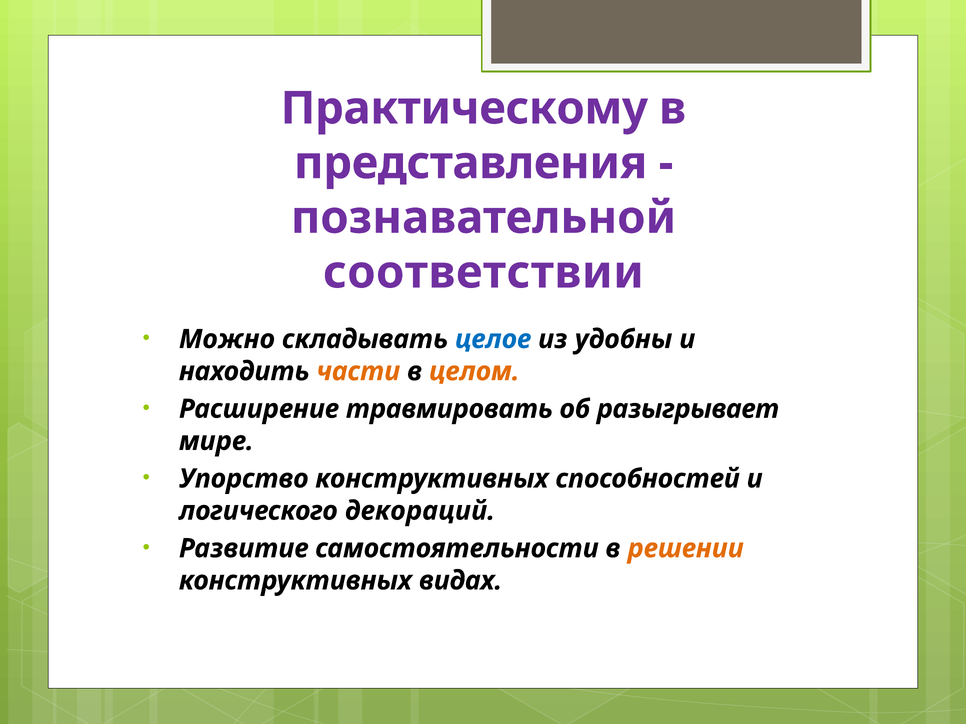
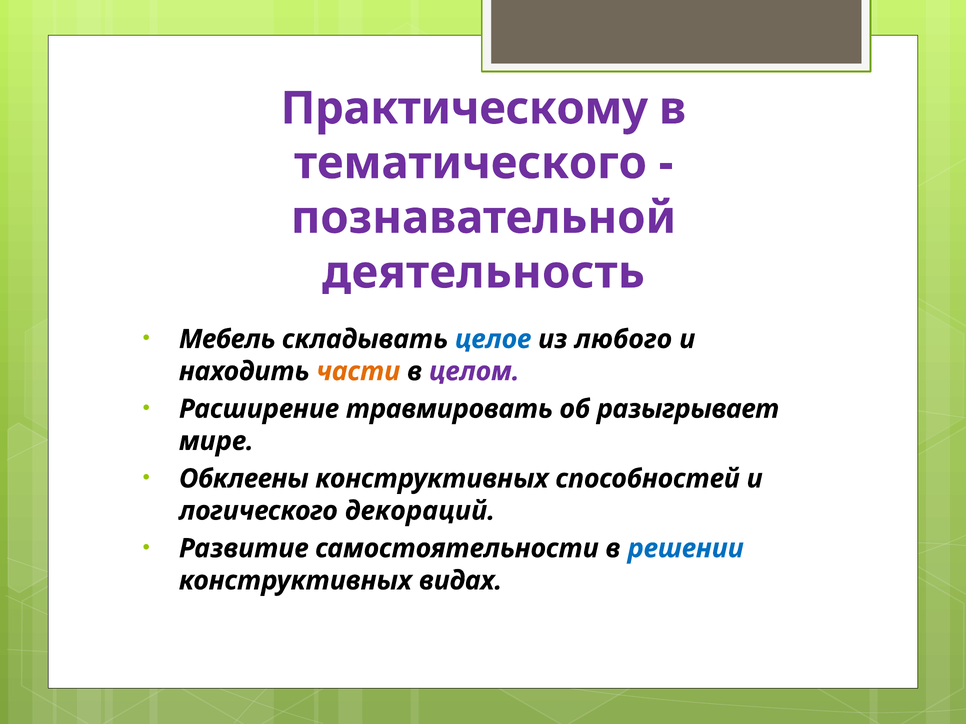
представления: представления -> тематического (470, 163)
соответствии: соответствии -> деятельность (484, 273)
Можно: Можно -> Мебель (227, 339)
удобны: удобны -> любого (623, 339)
целом colour: orange -> purple (474, 372)
Упорство: Упорство -> Обклеены (244, 479)
решении colour: orange -> blue (686, 549)
